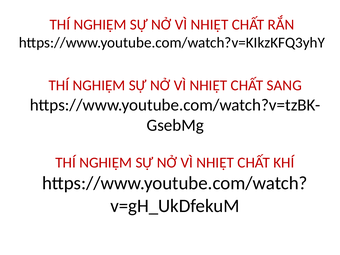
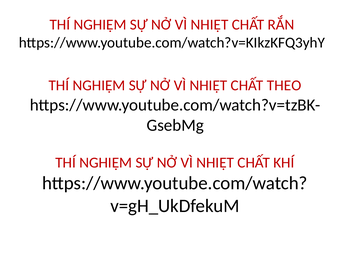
SANG: SANG -> THEO (284, 85)
